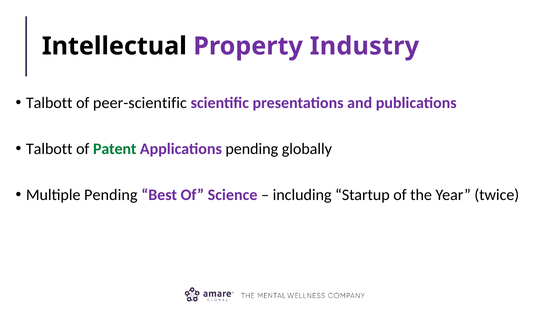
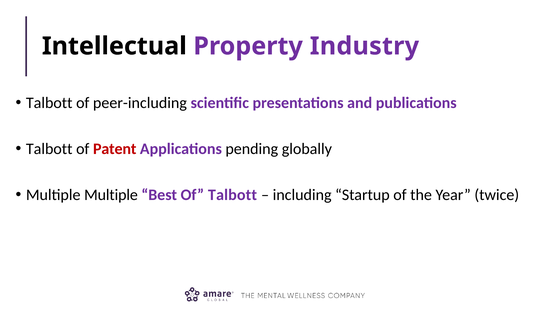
peer-scientific: peer-scientific -> peer-including (140, 103)
Patent colour: green -> red (115, 149)
Multiple Pending: Pending -> Multiple (111, 195)
Of Science: Science -> Talbott (232, 195)
